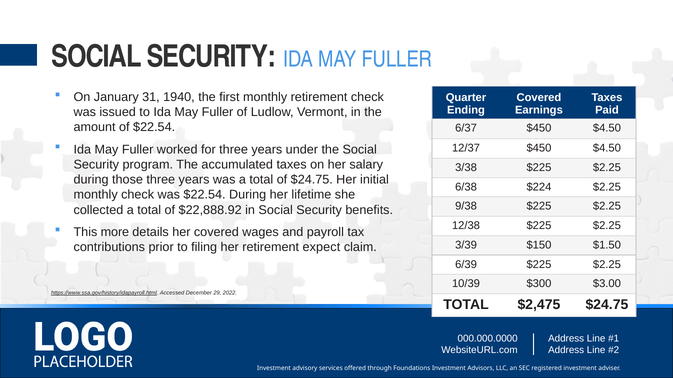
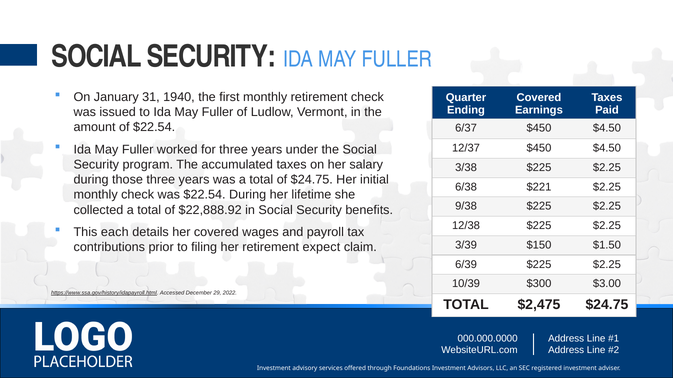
$224: $224 -> $221 (539, 187)
more: more -> each (115, 232)
